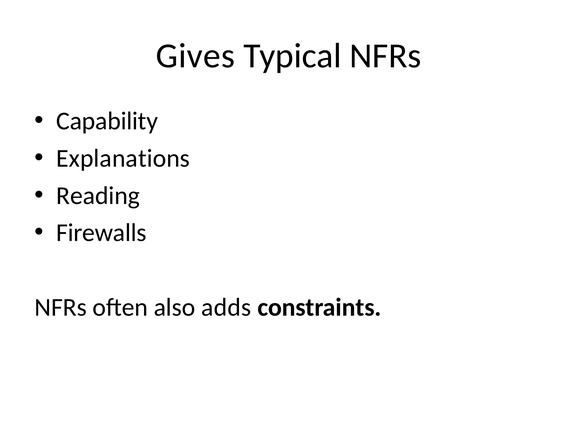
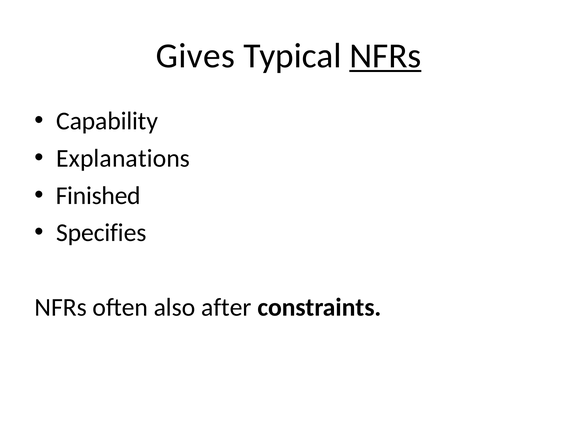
NFRs underline: none -> present (385, 56)
Reading: Reading -> Finished (98, 195)
Firewalls: Firewalls -> Specifies (101, 233)
adds: adds -> after (226, 307)
